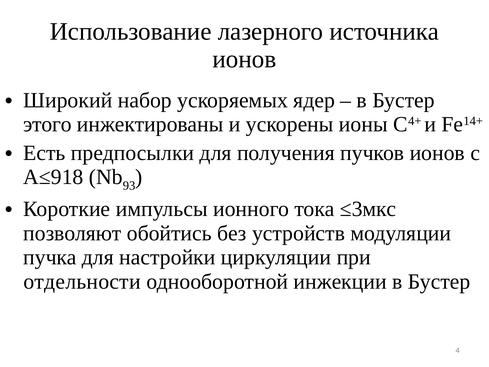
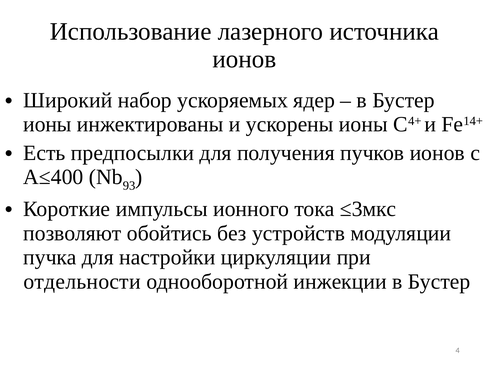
этого: этого -> ионы (47, 124)
А≤918: А≤918 -> А≤400 (53, 177)
